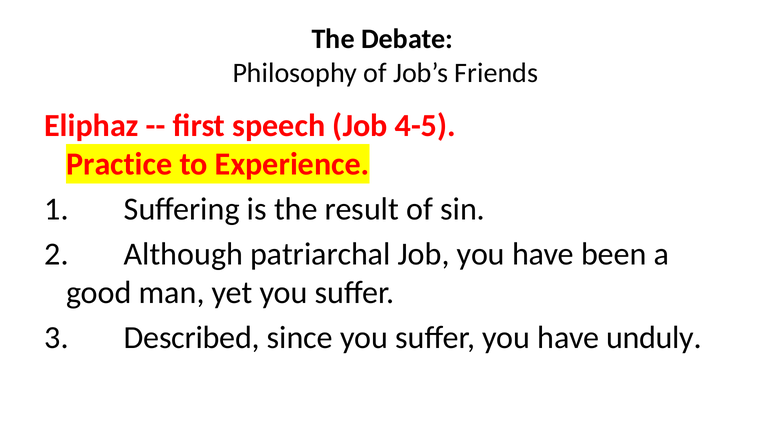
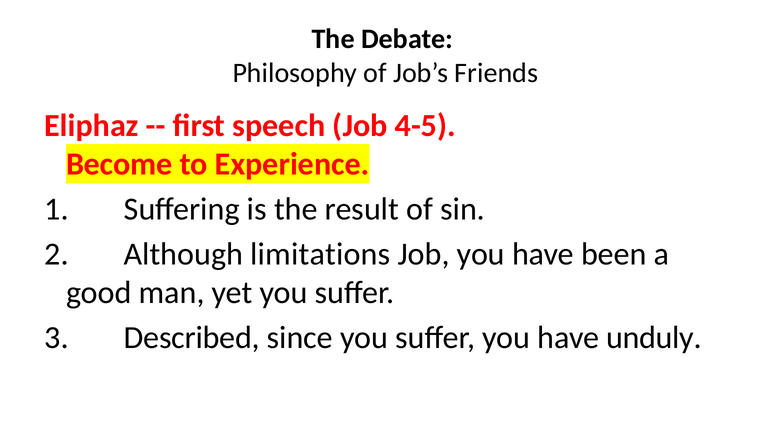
Practice: Practice -> Become (119, 164)
patriarchal: patriarchal -> limitations (320, 254)
